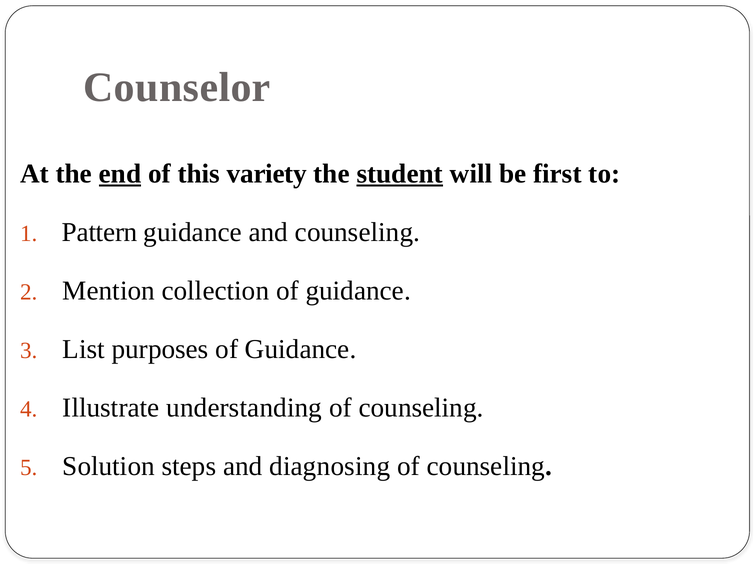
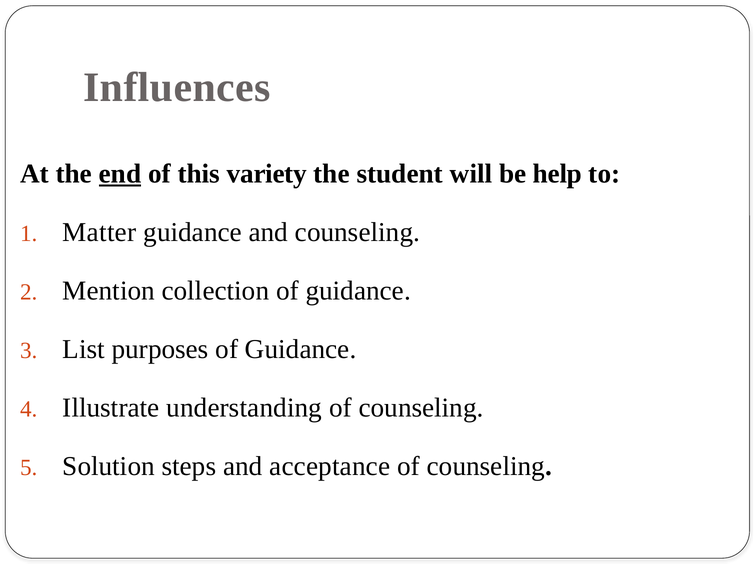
Counselor: Counselor -> Influences (177, 87)
student underline: present -> none (400, 174)
first: first -> help (558, 174)
Pattern: Pattern -> Matter (99, 232)
diagnosing: diagnosing -> acceptance (330, 466)
